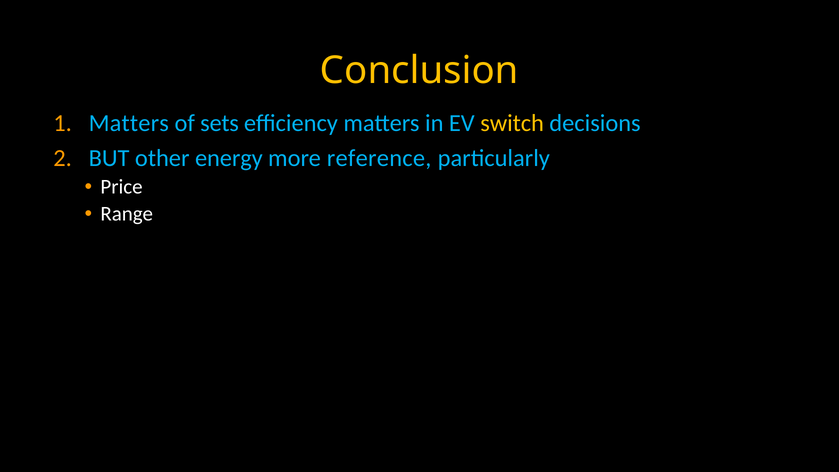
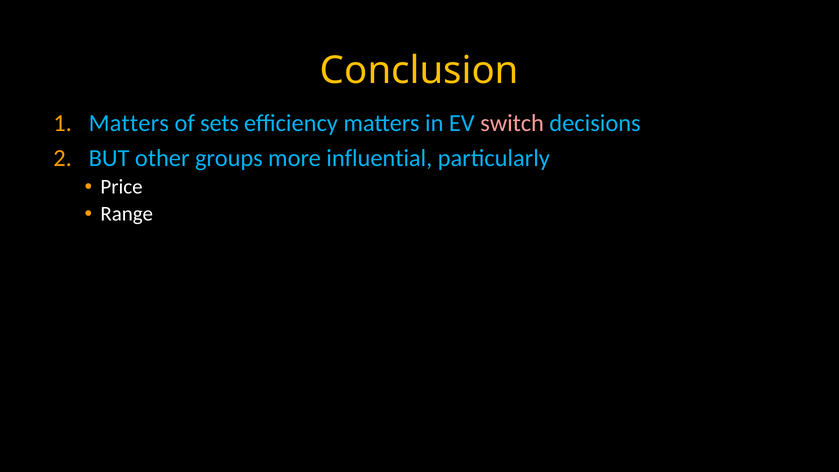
switch colour: yellow -> pink (512, 123)
energy: energy -> groups (229, 158)
reference: reference -> influential (379, 158)
